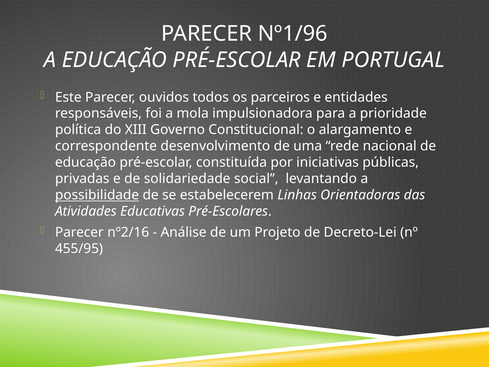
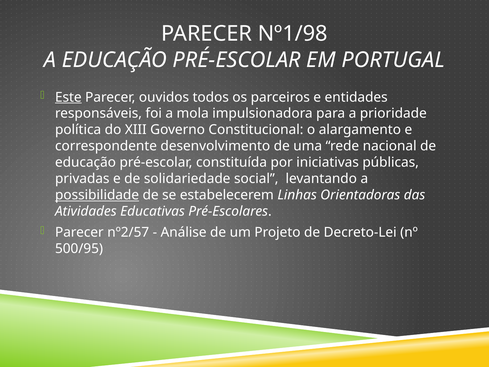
Nº1/96: Nº1/96 -> Nº1/98 (293, 34)
Este underline: none -> present (68, 97)
nº2/16: nº2/16 -> nº2/57 (128, 232)
455/95: 455/95 -> 500/95 (79, 249)
